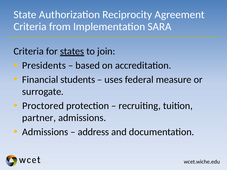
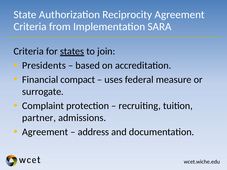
students: students -> compact (78, 80)
Proctored: Proctored -> Complaint (43, 106)
Admissions: Admissions -> Agreement (45, 132)
